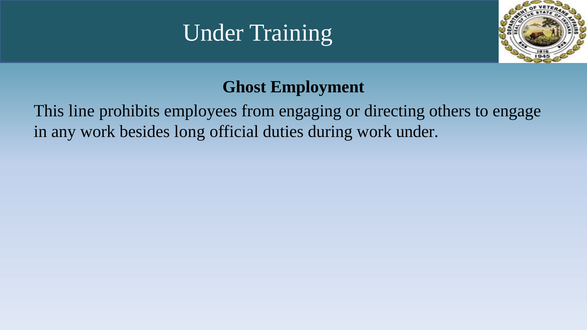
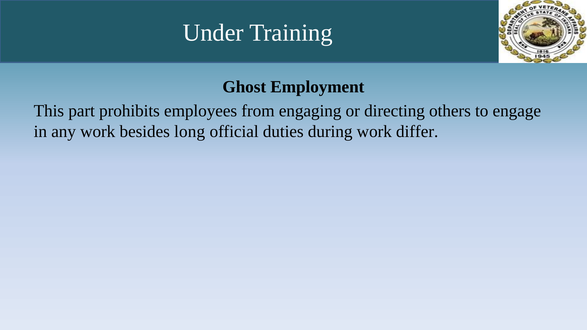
line: line -> part (82, 111)
work under: under -> differ (417, 132)
